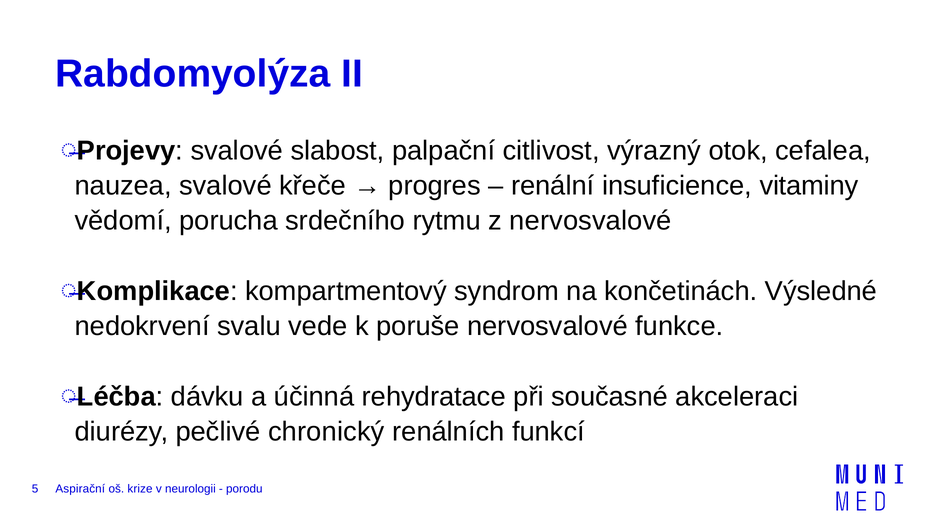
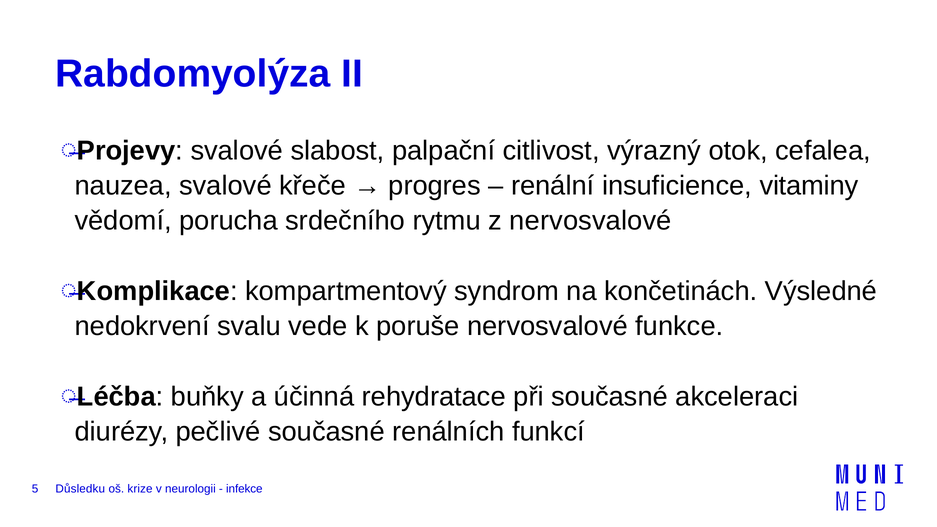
dávku: dávku -> buňky (207, 397)
pečlivé chronický: chronický -> současné (326, 432)
Aspirační: Aspirační -> Důsledku (80, 489)
porodu: porodu -> infekce (244, 489)
